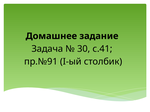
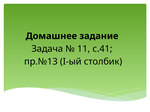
30: 30 -> 11 (84, 49)
пр.№91: пр.№91 -> пр.№13 (41, 62)
